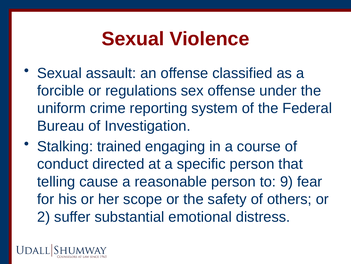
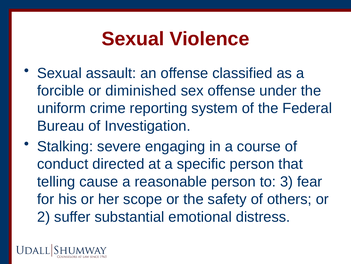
regulations: regulations -> diminished (141, 91)
trained: trained -> severe (119, 146)
9: 9 -> 3 (287, 181)
